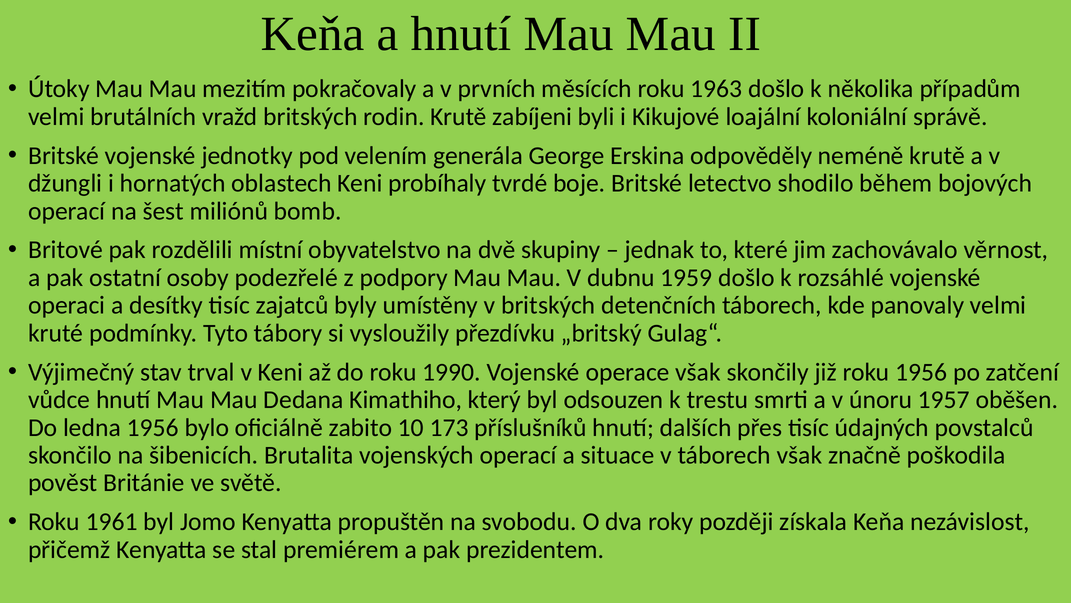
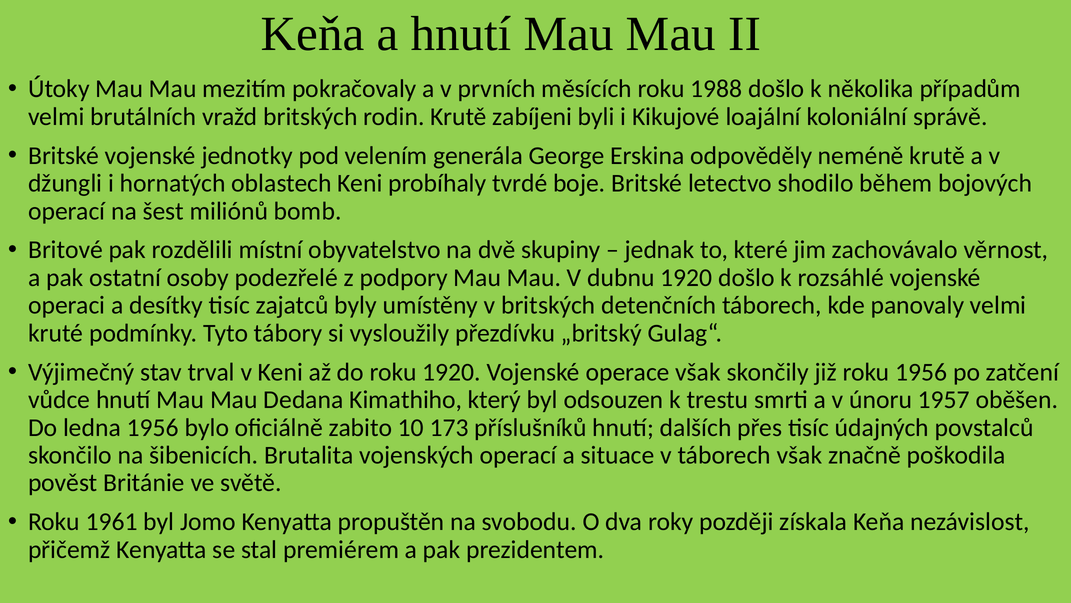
1963: 1963 -> 1988 (716, 89)
dubnu 1959: 1959 -> 1920 (686, 277)
roku 1990: 1990 -> 1920 (452, 372)
